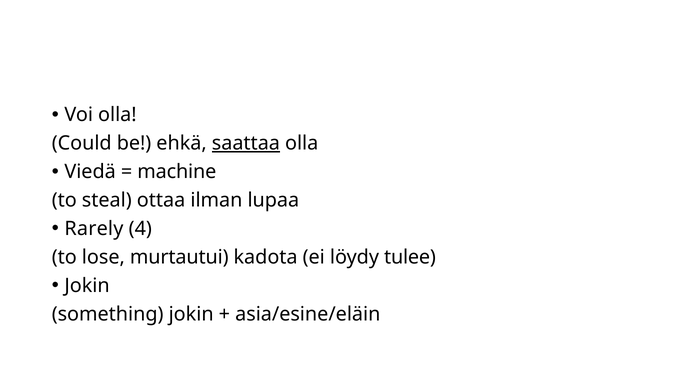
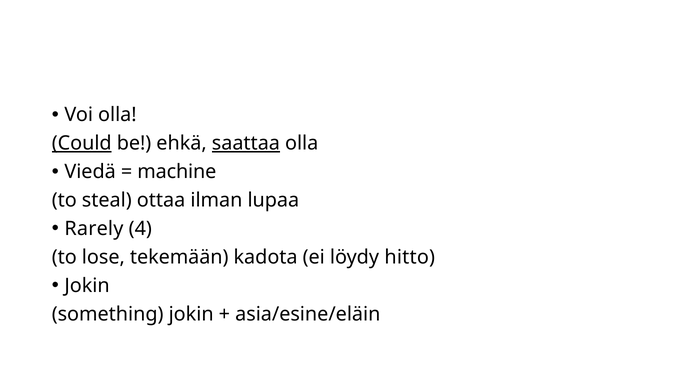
Could underline: none -> present (82, 143)
murtautui: murtautui -> tekemään (179, 257)
tulee: tulee -> hitto (410, 257)
